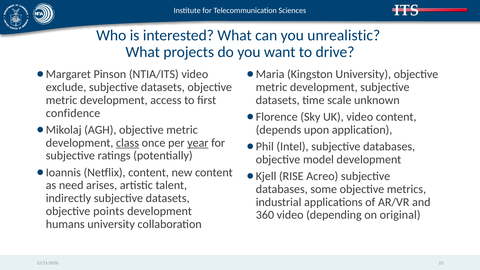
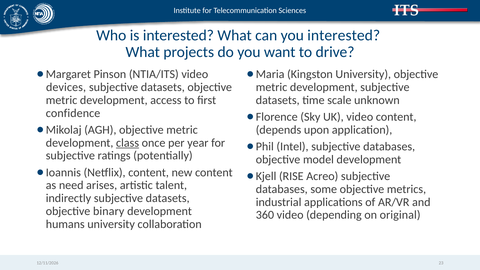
you unrealistic: unrealistic -> interested (344, 35)
exclude: exclude -> devices (66, 87)
year underline: present -> none (198, 143)
points: points -> binary (109, 211)
